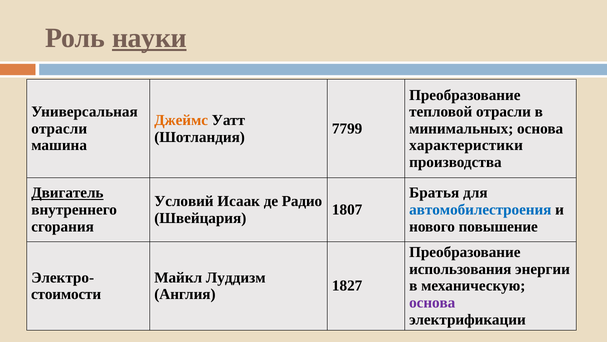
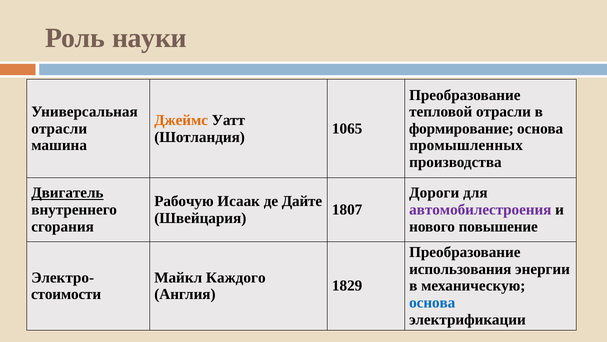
науки underline: present -> none (149, 38)
7799: 7799 -> 1065 (347, 128)
минимальных: минимальных -> формирование (461, 128)
характеристики: характеристики -> промышленных (466, 145)
Братья: Братья -> Дороги (434, 193)
Условий: Условий -> Рабочую (184, 201)
Радио: Радио -> Дайте (302, 201)
автомобилестроения colour: blue -> purple (480, 209)
Луддизм: Луддизм -> Каждого (236, 277)
1827: 1827 -> 1829 (347, 286)
основа colour: purple -> blue (432, 302)
